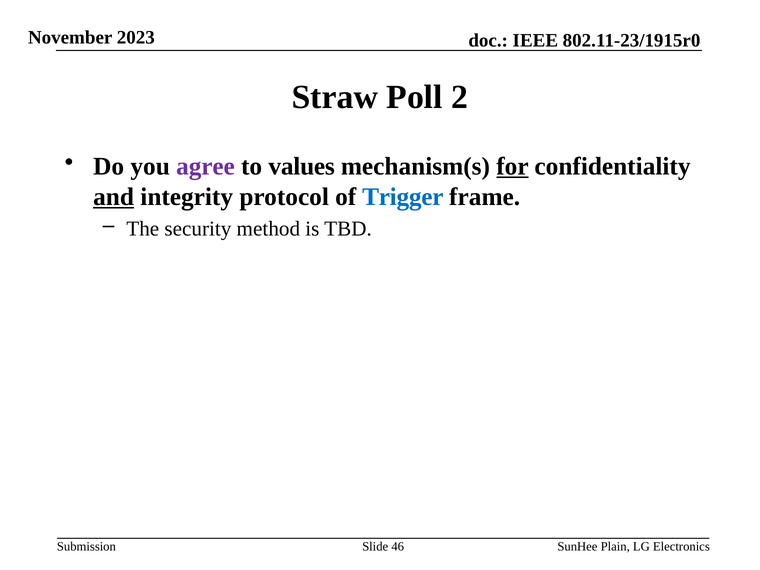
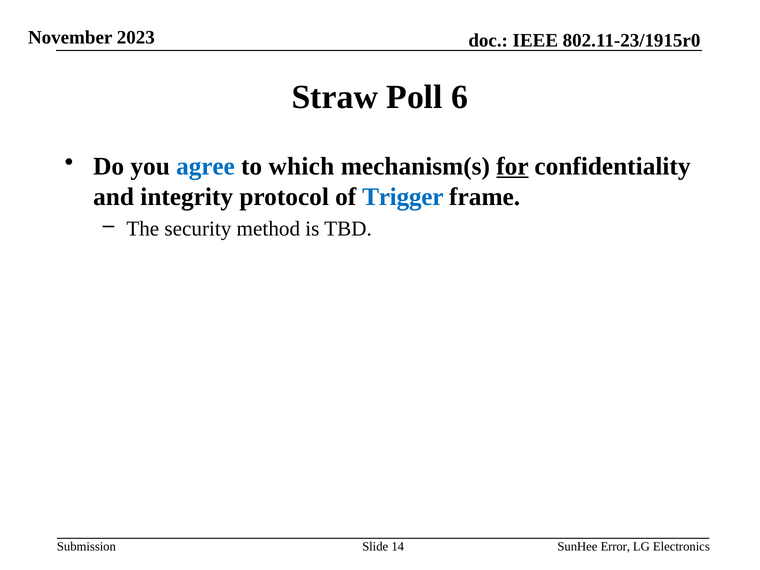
2: 2 -> 6 (460, 97)
agree colour: purple -> blue (206, 166)
values: values -> which (301, 166)
and underline: present -> none (114, 197)
46: 46 -> 14 (398, 547)
Plain: Plain -> Error (615, 547)
